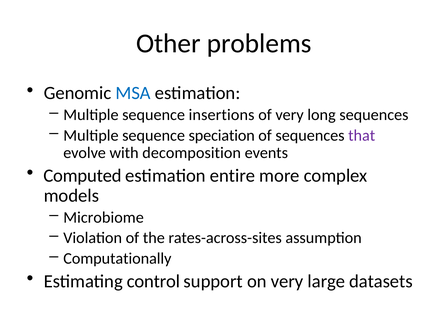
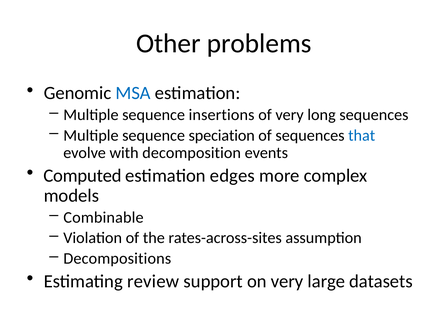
that colour: purple -> blue (362, 135)
entire: entire -> edges (232, 176)
Microbiome: Microbiome -> Combinable (103, 217)
Computationally: Computationally -> Decompositions (117, 259)
control: control -> review (153, 281)
